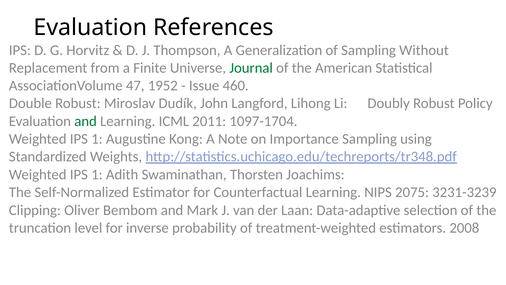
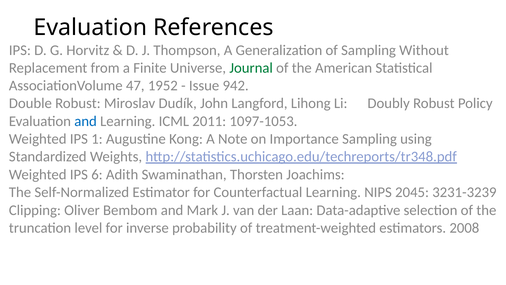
460: 460 -> 942 (236, 86)
and colour: green -> blue (86, 121)
1097-1704: 1097-1704 -> 1097-1053 (263, 121)
1: 1 -> 6 (97, 174)
2075: 2075 -> 2045 (412, 192)
